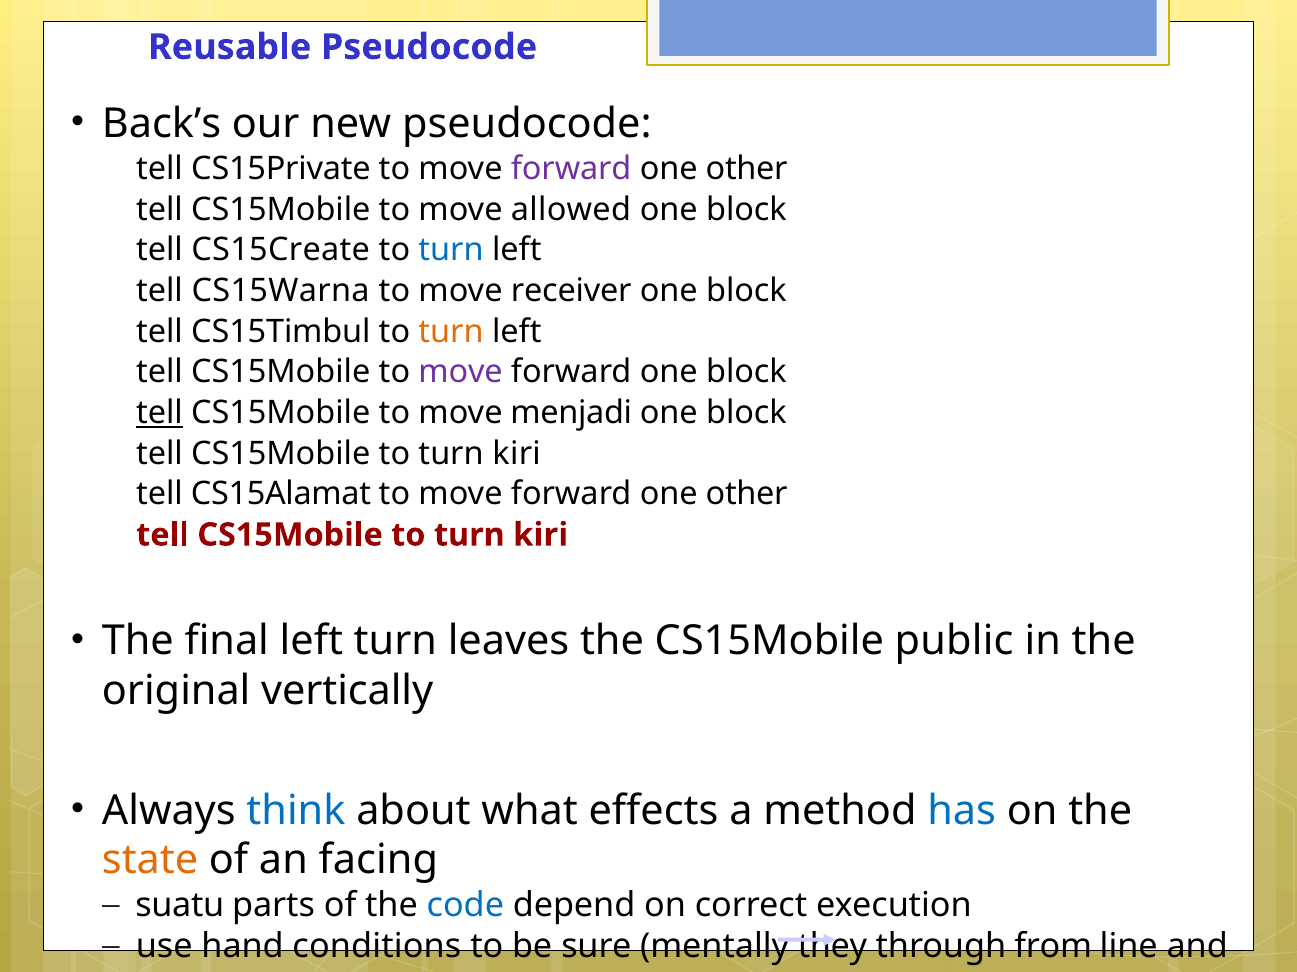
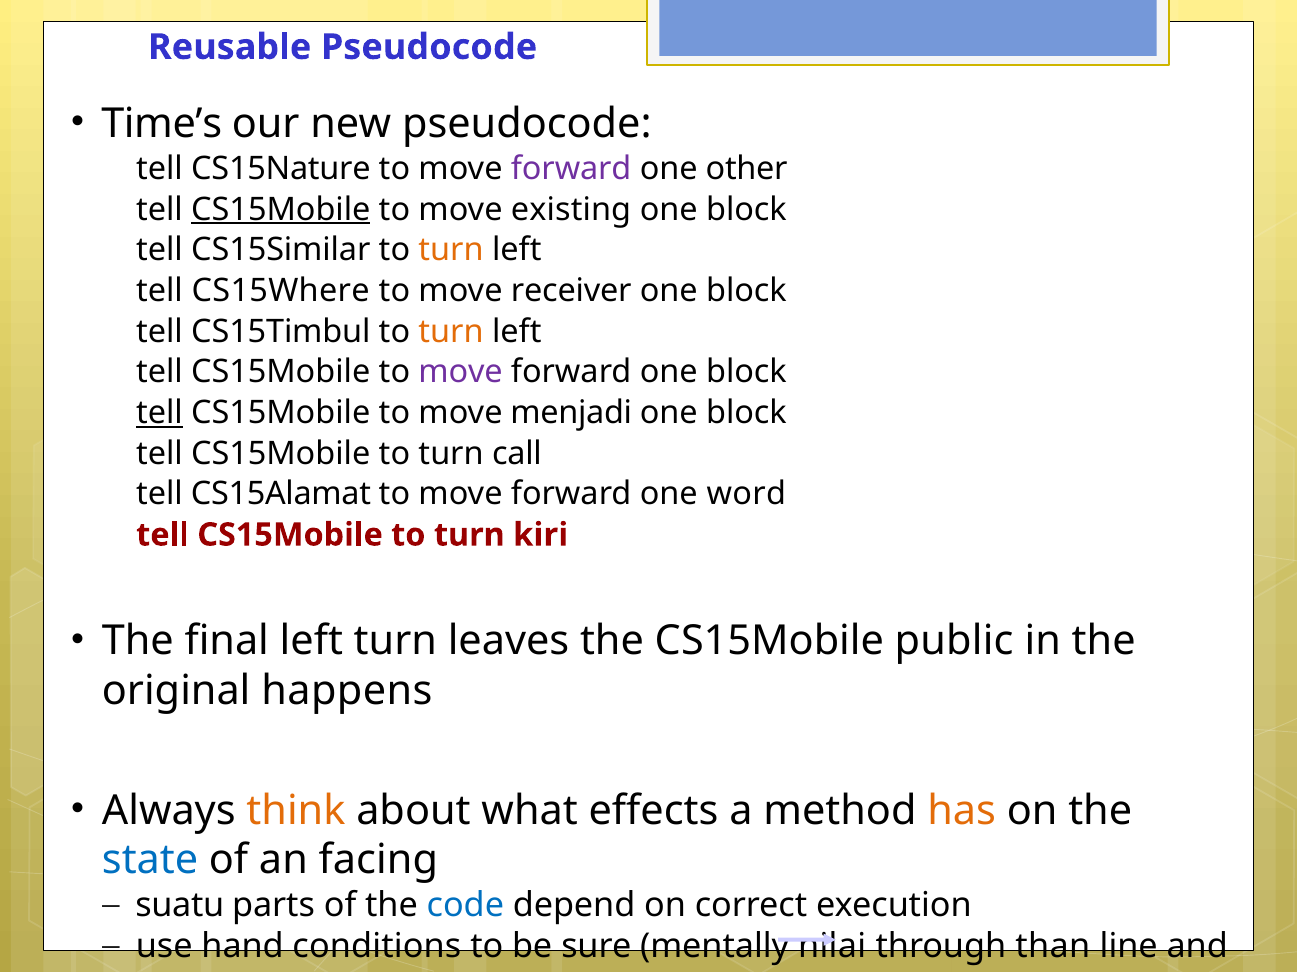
Back’s: Back’s -> Time’s (162, 124)
CS15Private: CS15Private -> CS15Nature (281, 169)
CS15Mobile underline: none -> present (281, 210)
allowed: allowed -> existing (571, 210)
CS15Create: CS15Create -> CS15Similar (281, 250)
turn colour: blue -> orange (451, 250)
CS15Warna: CS15Warna -> CS15Where (281, 291)
kiri: kiri -> call (517, 454)
other: other -> word (746, 495)
vertically: vertically -> happens (347, 692)
think colour: blue -> orange (296, 811)
has colour: blue -> orange (962, 811)
state colour: orange -> blue (150, 861)
they: they -> nilai (832, 947)
from: from -> than (1053, 947)
